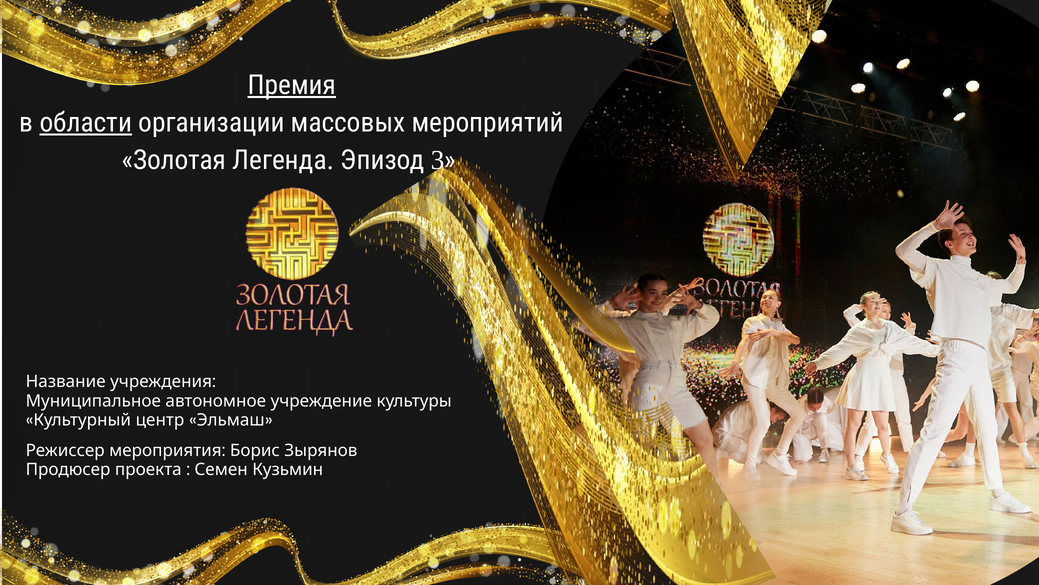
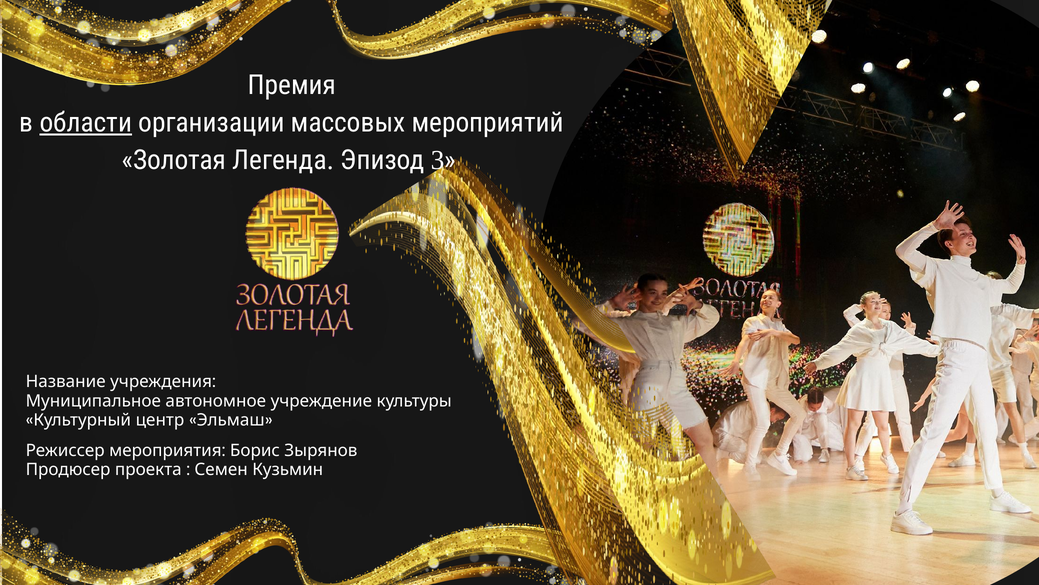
Премия underline: present -> none (292, 85)
